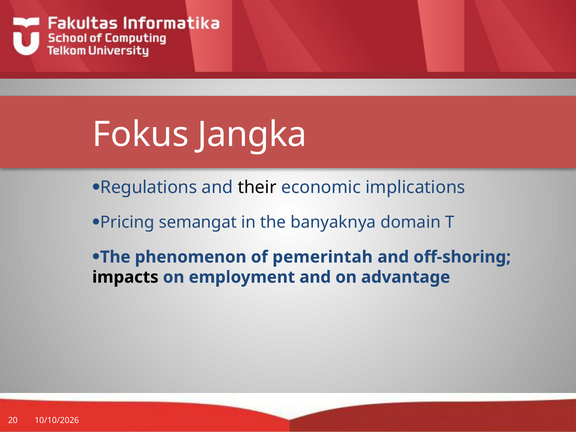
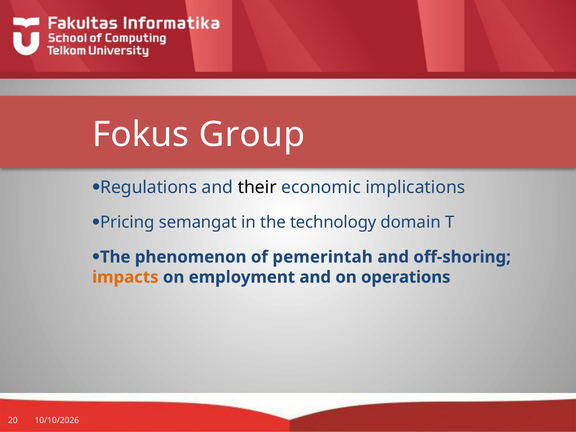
Jangka: Jangka -> Group (252, 134)
banyaknya: banyaknya -> technology (333, 222)
impacts colour: black -> orange (125, 277)
advantage: advantage -> operations (406, 277)
